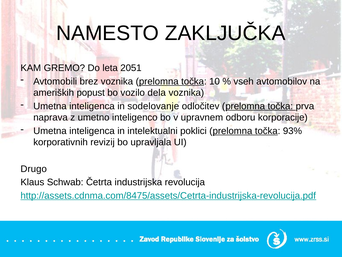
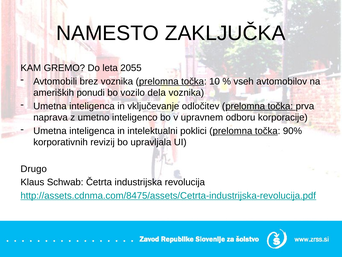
2051: 2051 -> 2055 (131, 68)
popust: popust -> ponudi (91, 93)
sodelovanje: sodelovanje -> vključevanje (153, 106)
93%: 93% -> 90% (292, 131)
